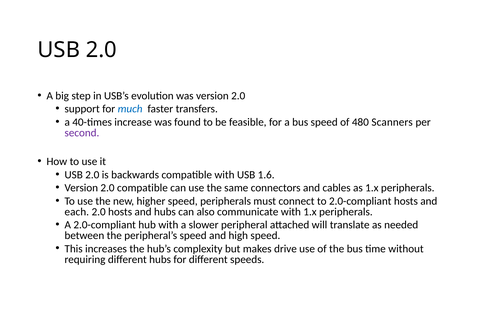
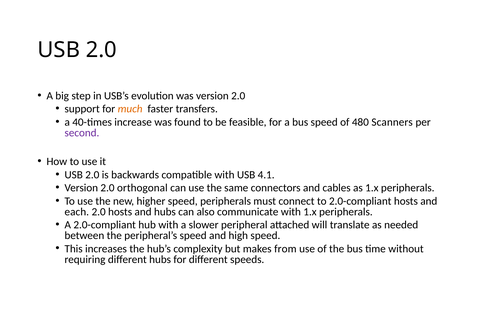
much colour: blue -> orange (130, 109)
1.6: 1.6 -> 4.1 (266, 175)
2.0 compatible: compatible -> orthogonal (142, 188)
drive: drive -> from (285, 249)
